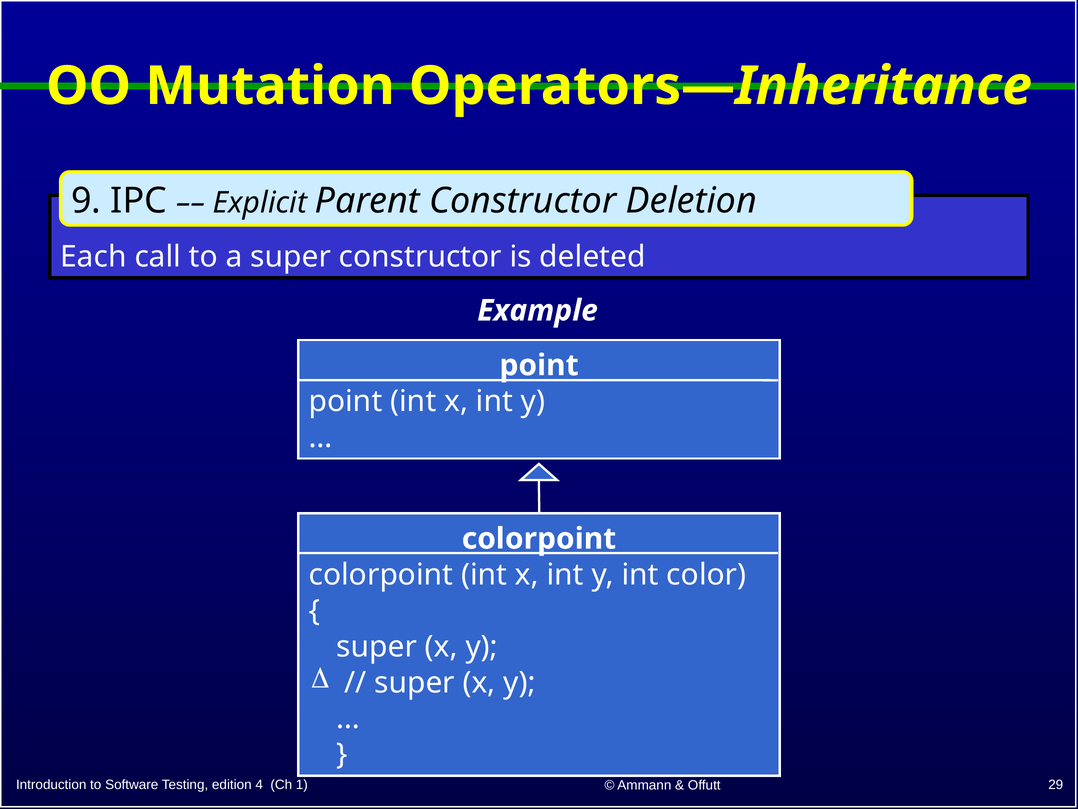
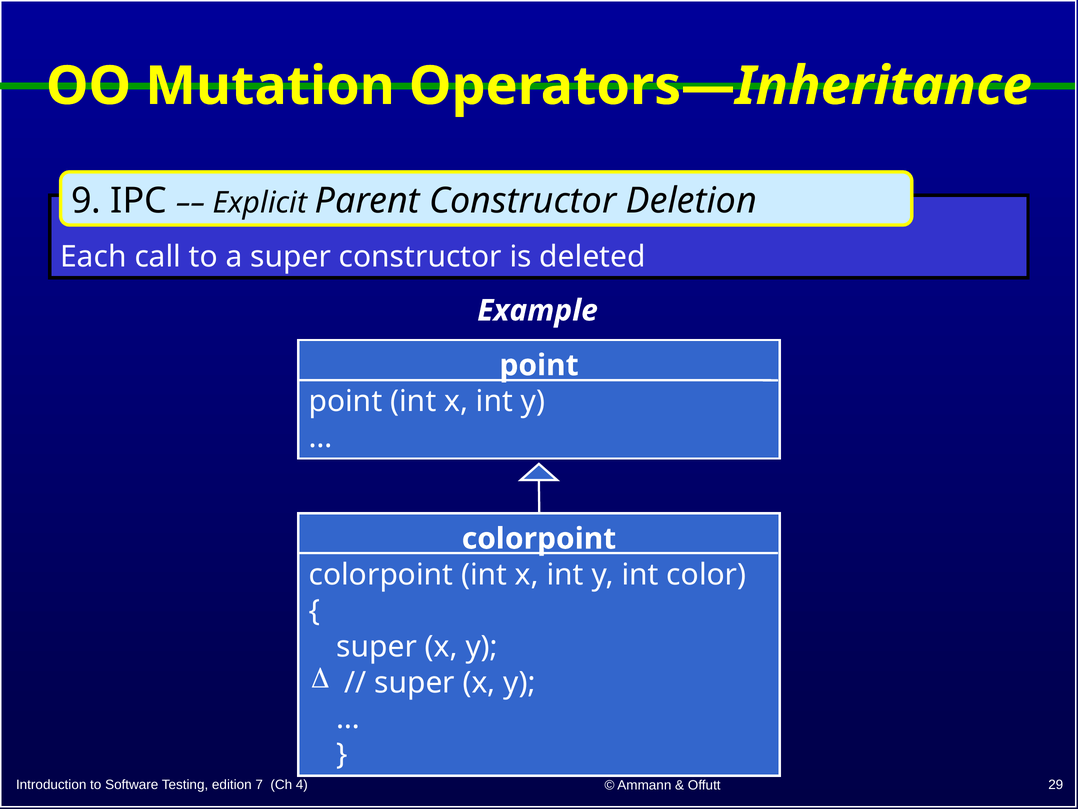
4: 4 -> 7 (259, 784)
1: 1 -> 4 (302, 784)
